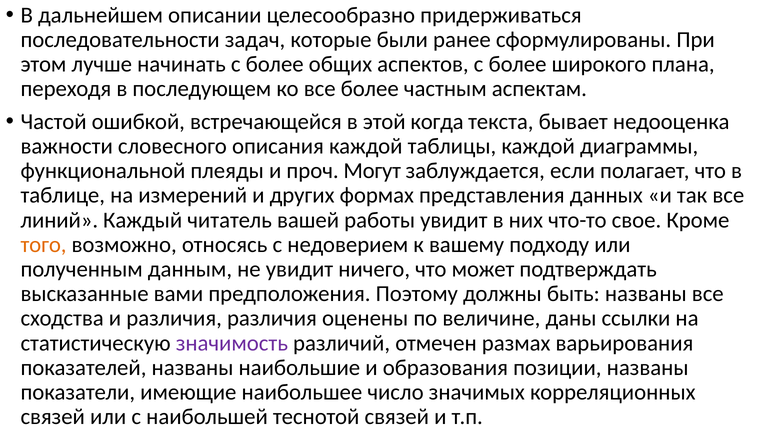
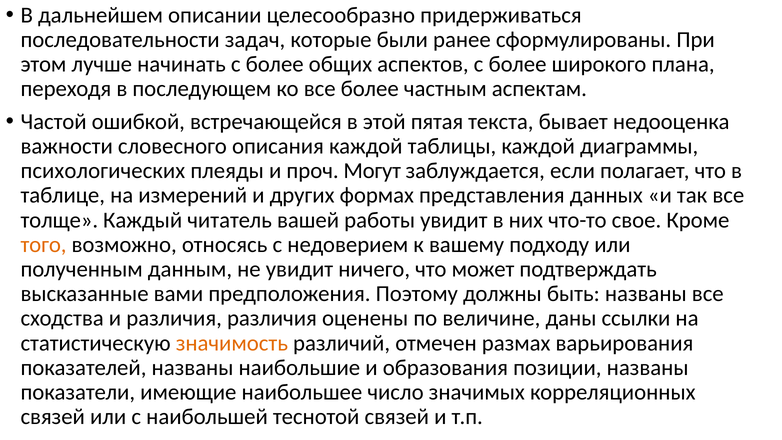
когда: когда -> пятая (437, 122)
функциональной: функциональной -> психологических (103, 171)
линий: линий -> толще (59, 220)
значимость colour: purple -> orange (232, 343)
